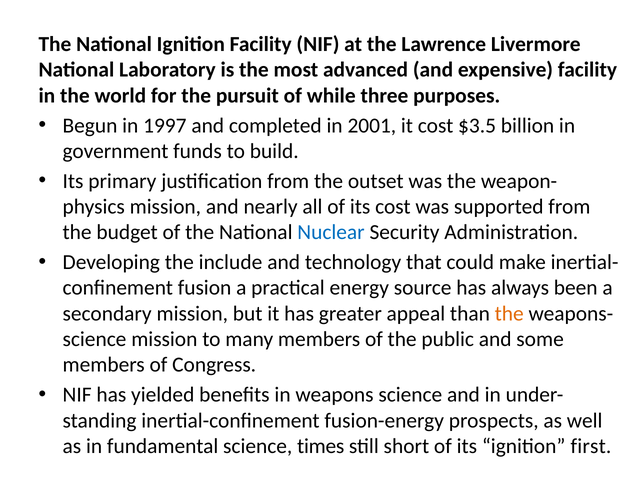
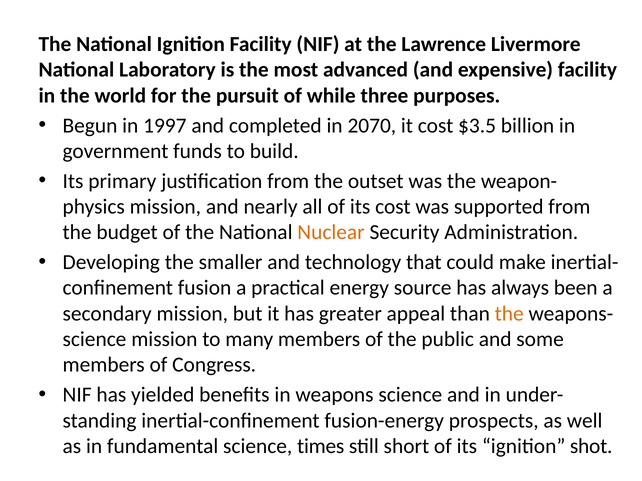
2001: 2001 -> 2070 (372, 126)
Nuclear colour: blue -> orange (331, 233)
include: include -> smaller (231, 263)
first: first -> shot (591, 447)
